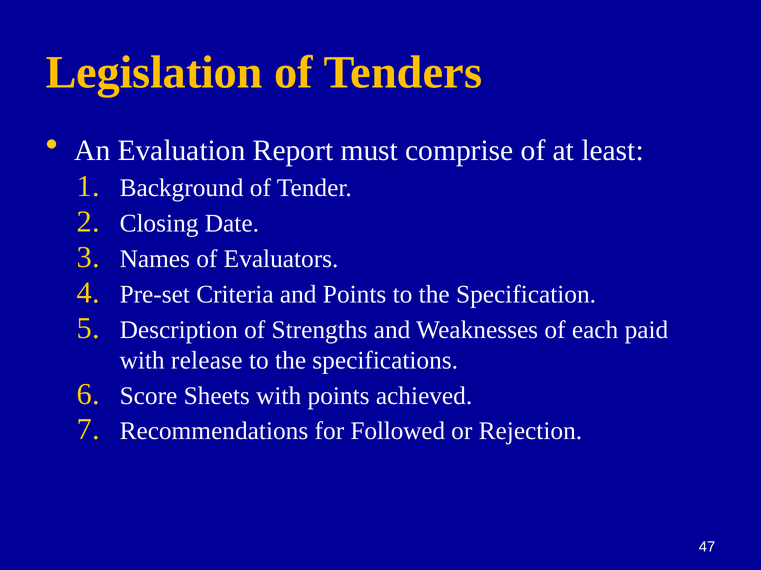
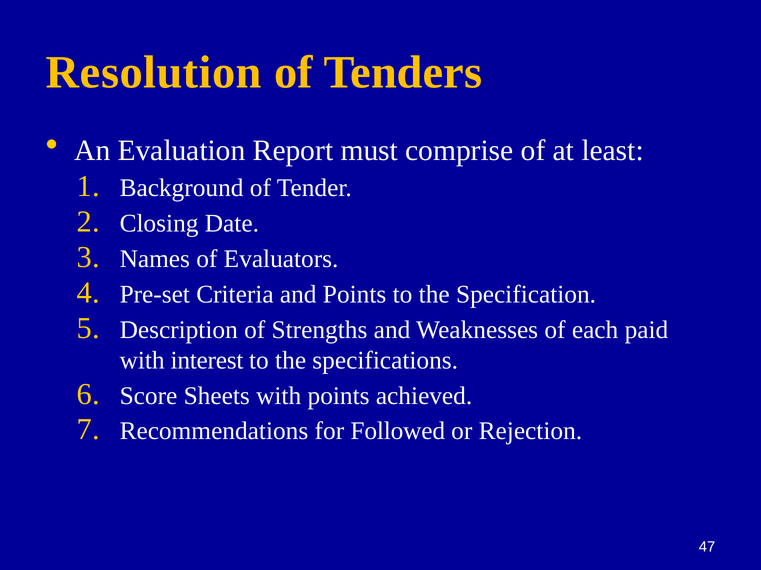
Legislation: Legislation -> Resolution (154, 72)
release: release -> interest (207, 361)
